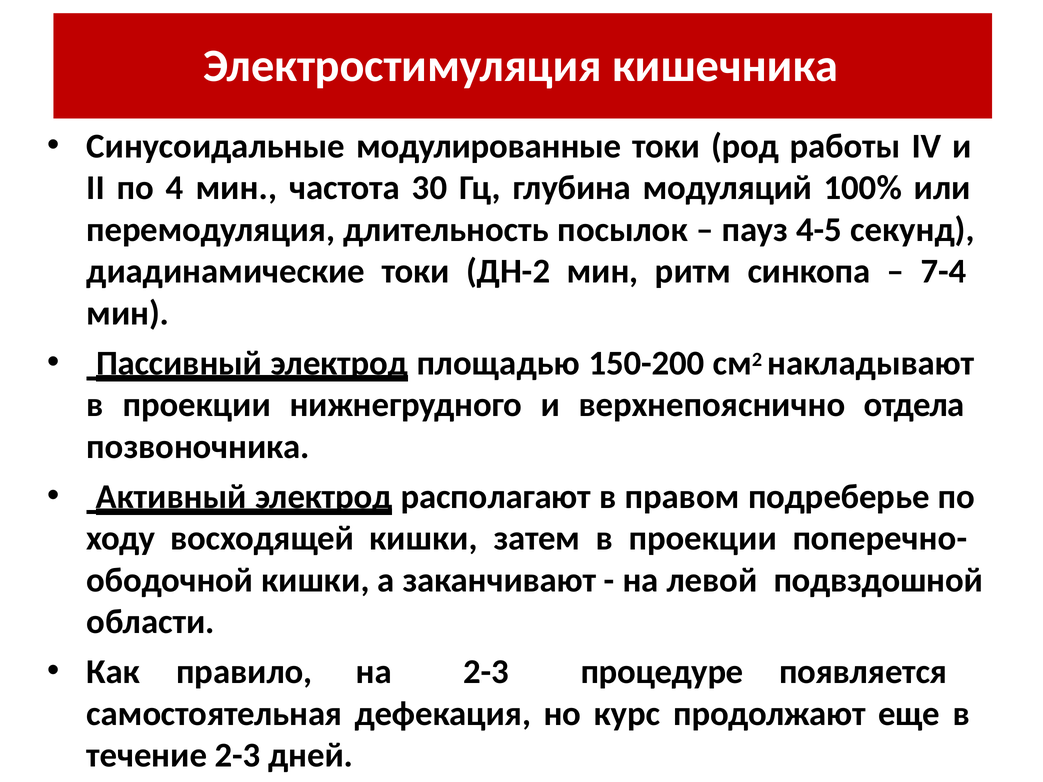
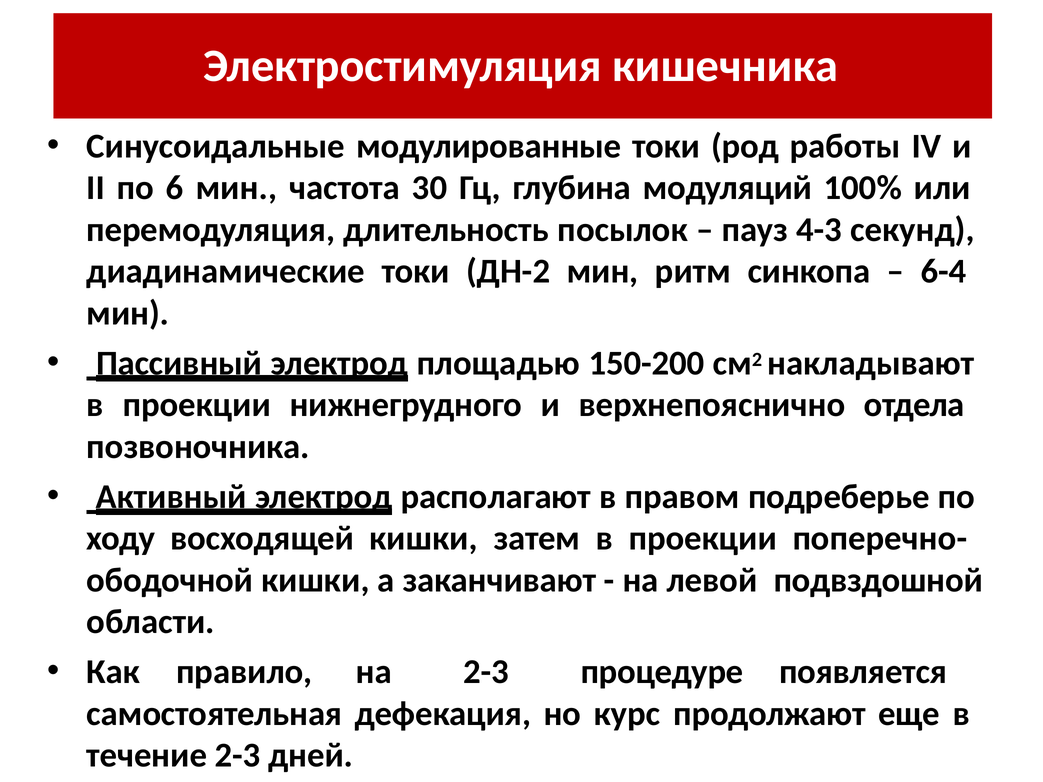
4: 4 -> 6 (175, 188)
4-5: 4-5 -> 4-3 (819, 230)
7-4: 7-4 -> 6-4 (944, 271)
